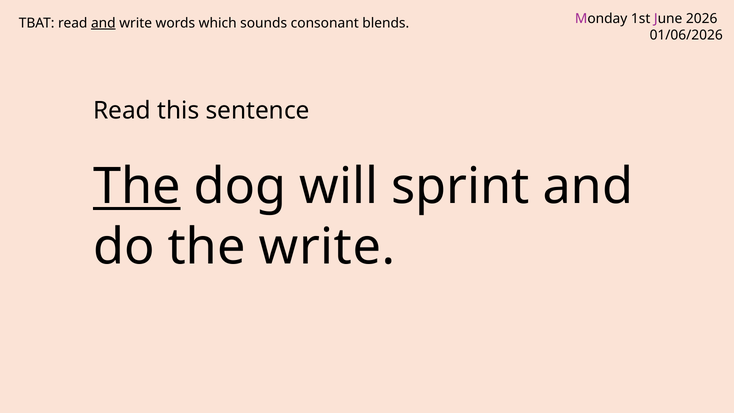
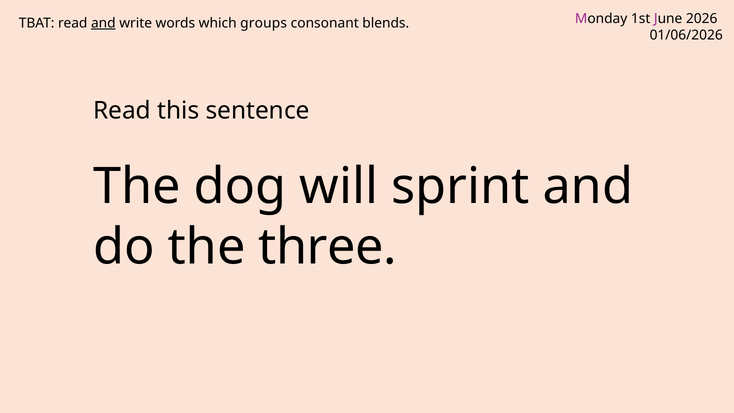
sounds: sounds -> groups (264, 23)
The underline: present -> none (137, 187)
the write: write -> three (328, 247)
